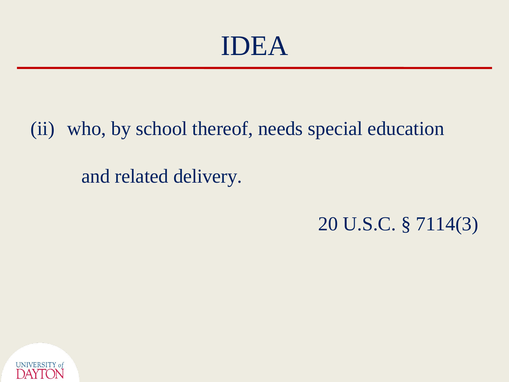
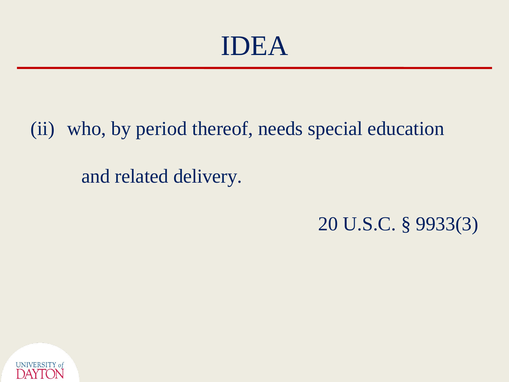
school: school -> period (162, 129)
7114(3: 7114(3 -> 9933(3 (447, 224)
